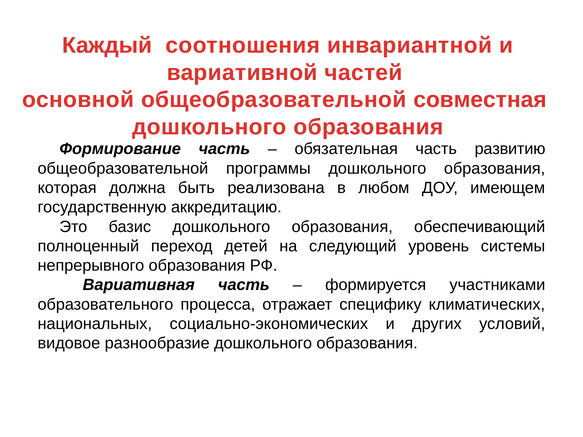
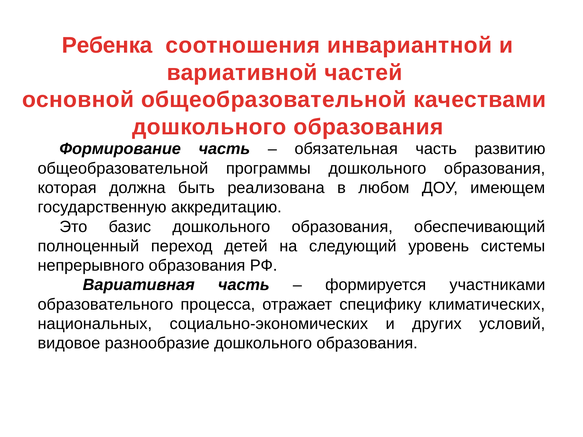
Каждый: Каждый -> Ребенка (107, 45)
совместная: совместная -> качествами (480, 100)
